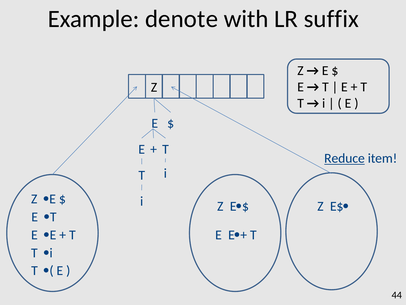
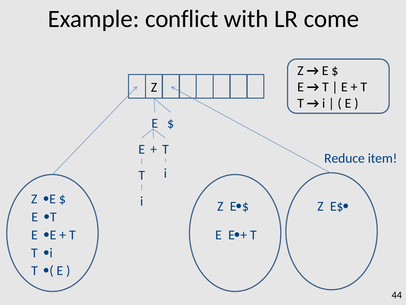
denote: denote -> conflict (182, 19)
suffix: suffix -> come (331, 19)
Reduce underline: present -> none (344, 158)
